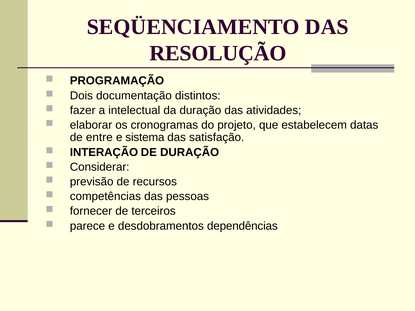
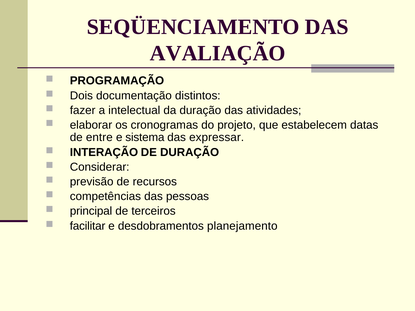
RESOLUÇÃO: RESOLUÇÃO -> AVALIAÇÃO (218, 53)
satisfação: satisfação -> expressar (217, 138)
fornecer: fornecer -> principal (91, 211)
parece: parece -> facilitar (88, 226)
dependências: dependências -> planejamento (242, 226)
